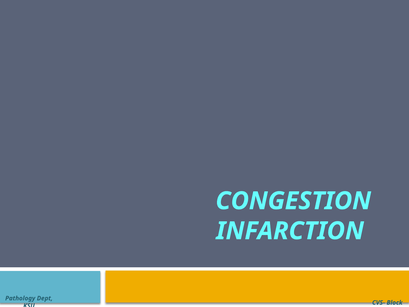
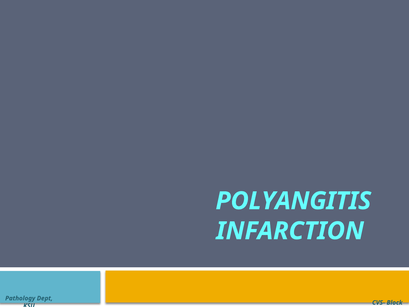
CONGESTION: CONGESTION -> POLYANGITIS (293, 201)
